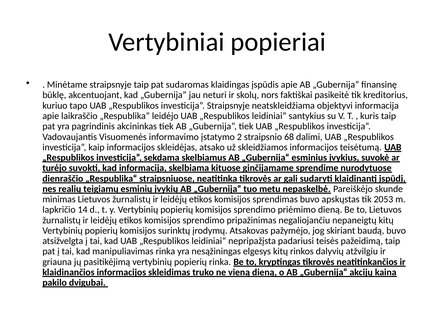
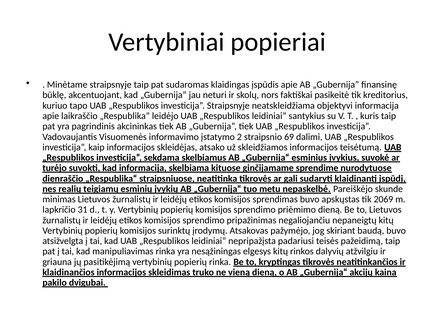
68: 68 -> 69 (289, 137)
2053: 2053 -> 2069 (383, 199)
14: 14 -> 31 (83, 210)
